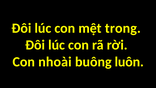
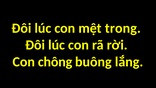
nhoài: nhoài -> chông (55, 62)
luôn: luôn -> lắng (129, 62)
